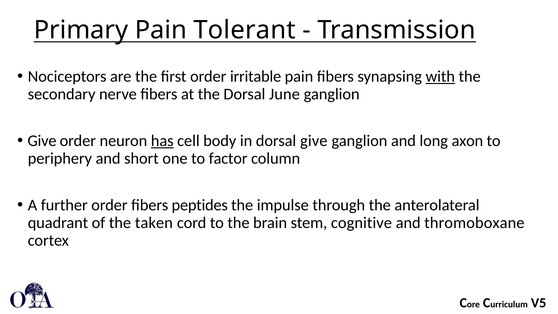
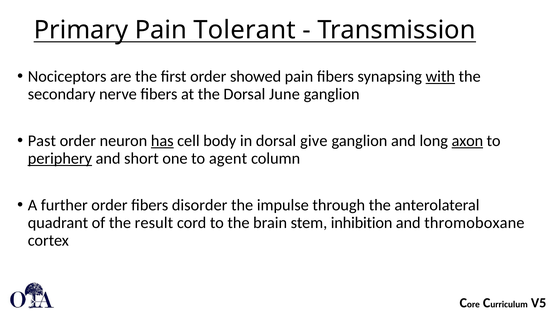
irritable: irritable -> showed (256, 76)
Give: Give -> Past (42, 141)
axon underline: none -> present (467, 141)
periphery underline: none -> present (60, 158)
factor: factor -> agent (228, 158)
peptides: peptides -> disorder (200, 205)
taken: taken -> result (154, 223)
cognitive: cognitive -> inhibition (362, 223)
